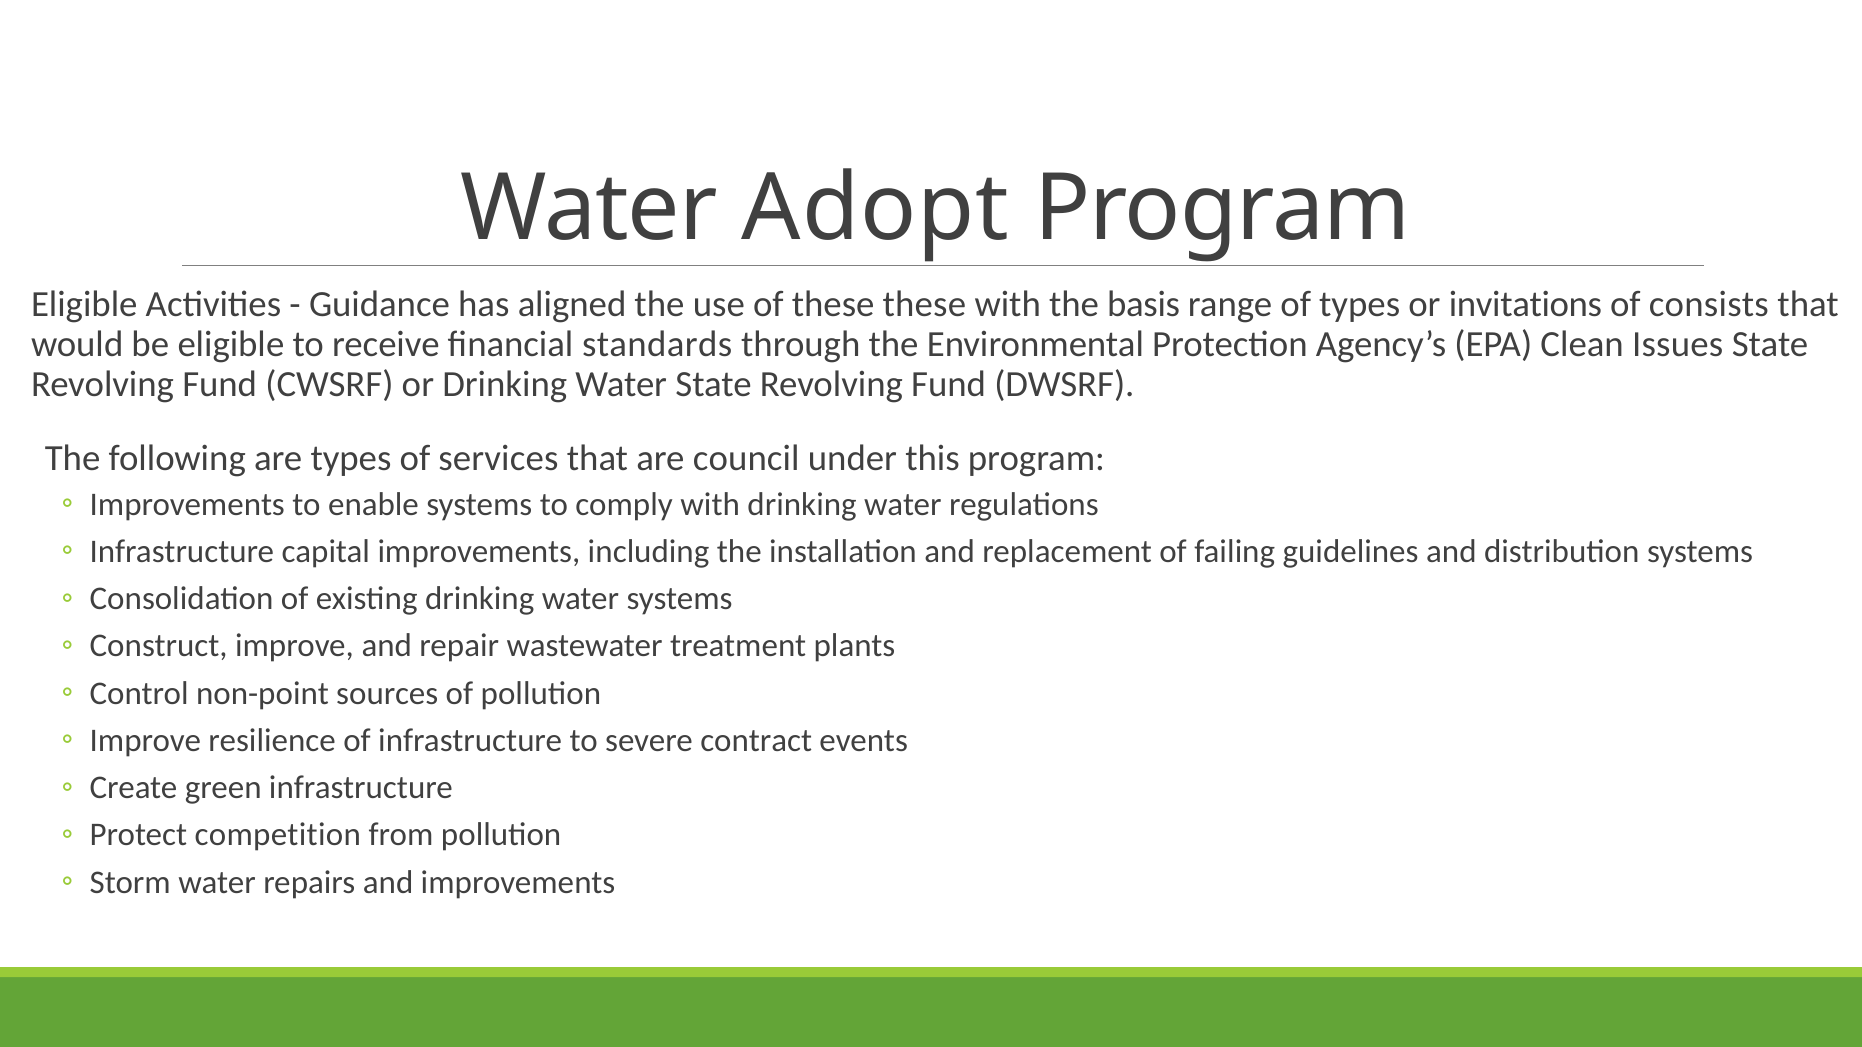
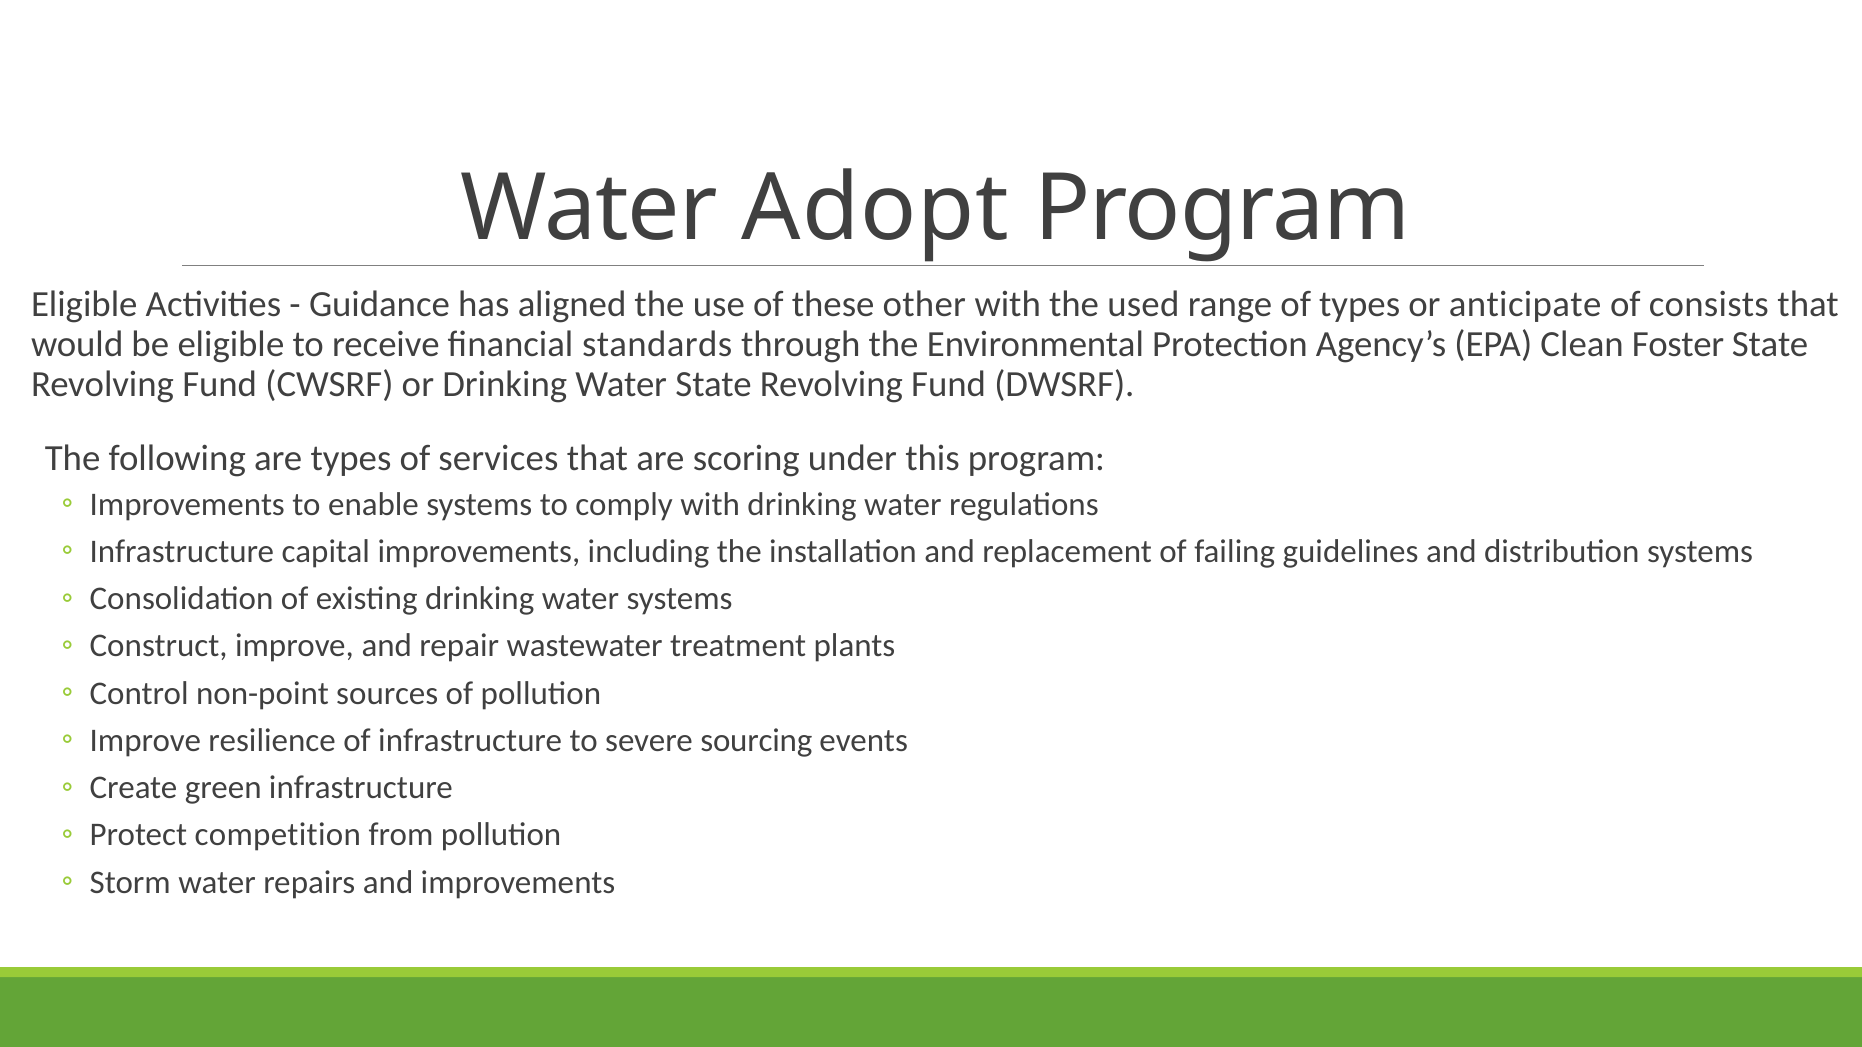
these these: these -> other (924, 305)
basis: basis -> used (1143, 305)
invitations: invitations -> anticipate (1525, 305)
Issues: Issues -> Foster (1678, 344)
council: council -> scoring (746, 459)
contract: contract -> sourcing (756, 741)
